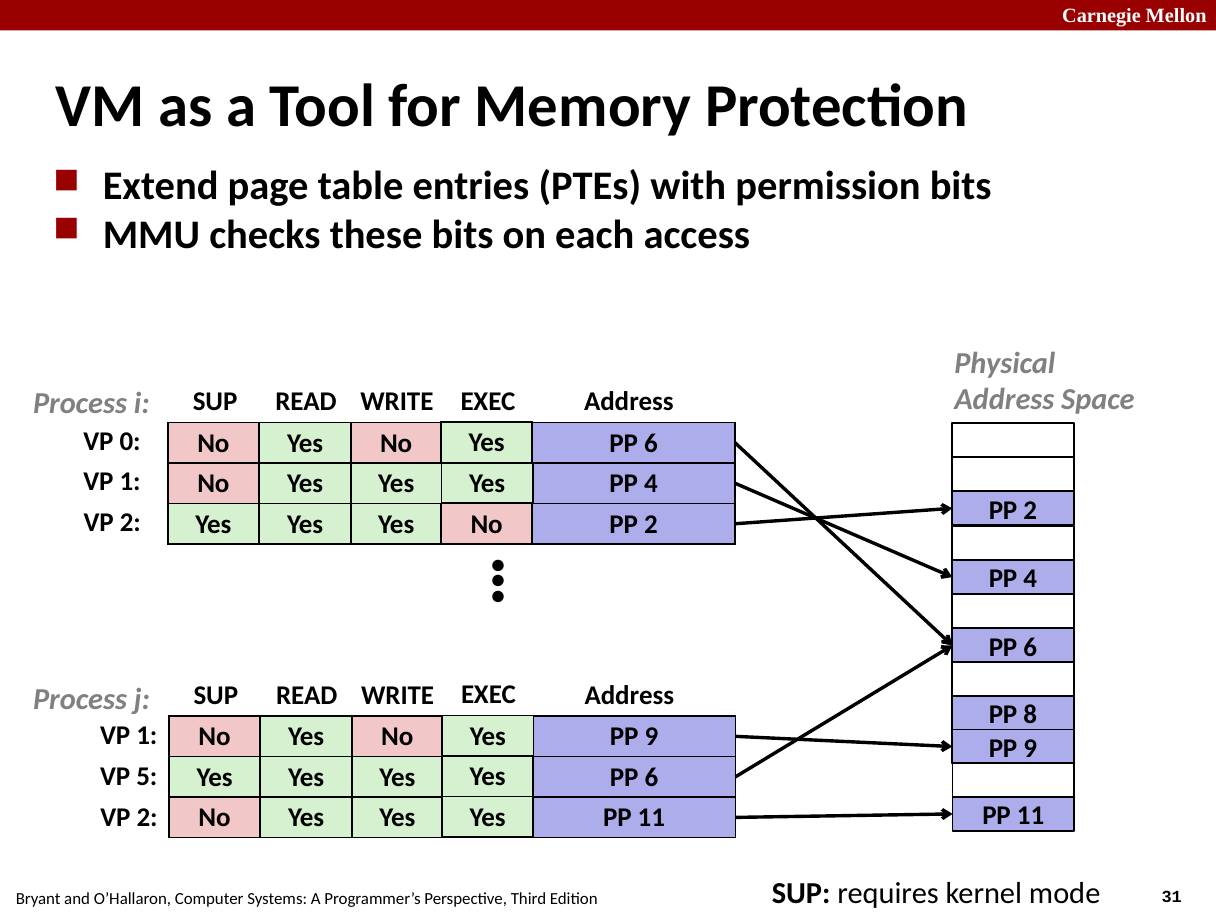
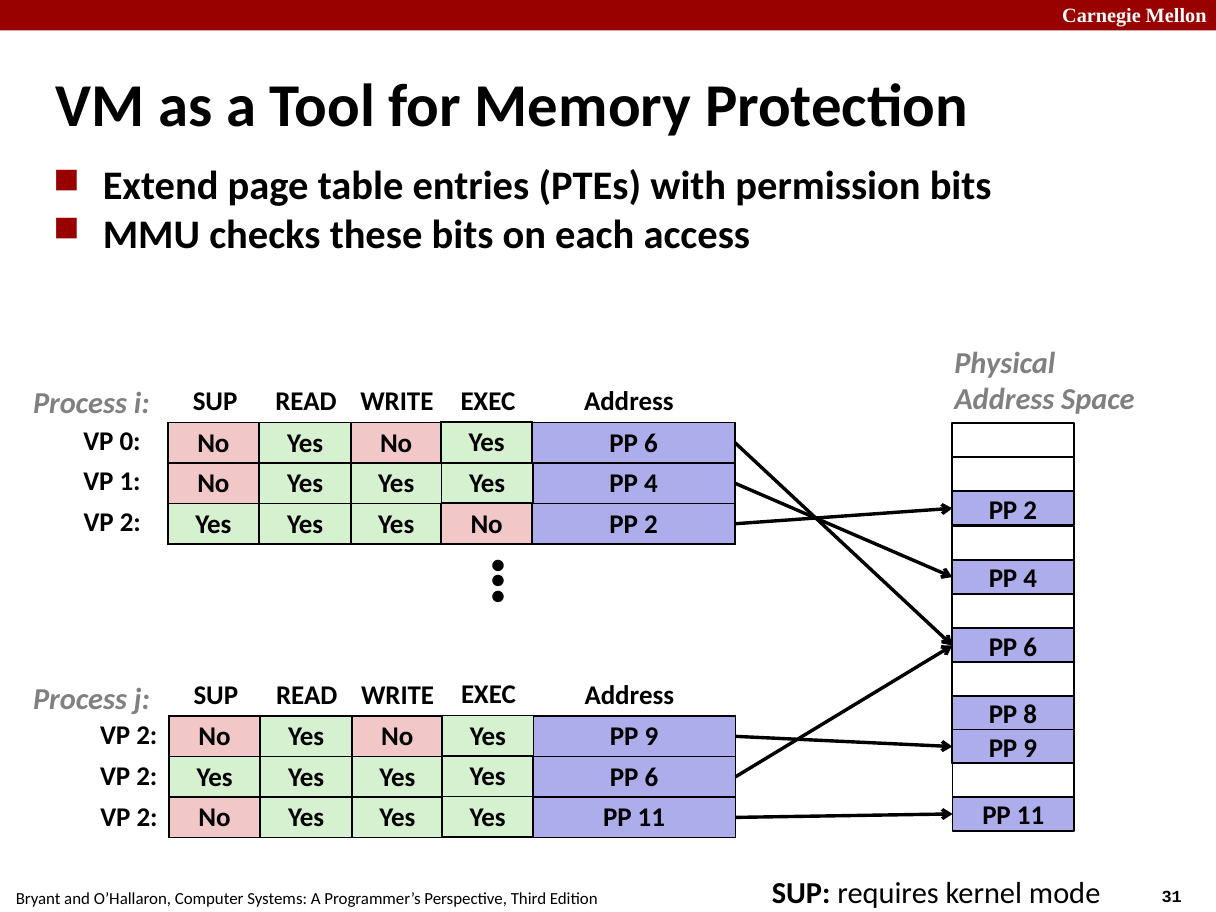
1: 1 -> 2 (147, 736)
5: 5 -> 2 (147, 777)
